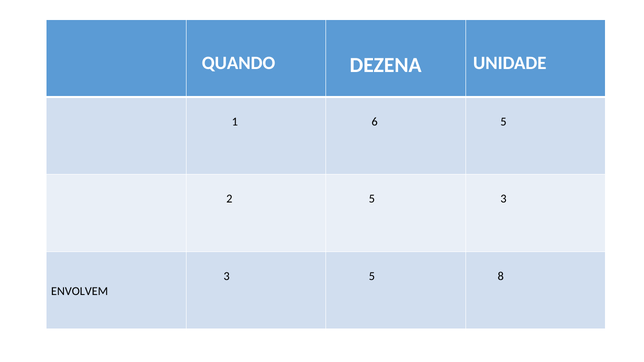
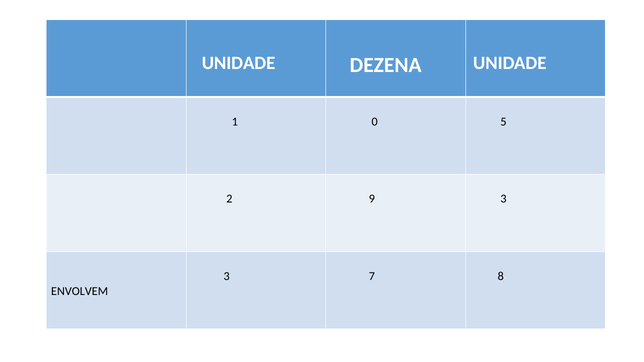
QUANDO: QUANDO -> UNIDADE (239, 63)
6: 6 -> 0 (375, 122)
2 5: 5 -> 9 (372, 199)
3 5: 5 -> 7 (372, 277)
